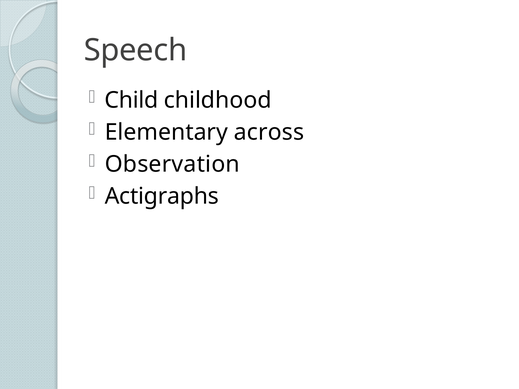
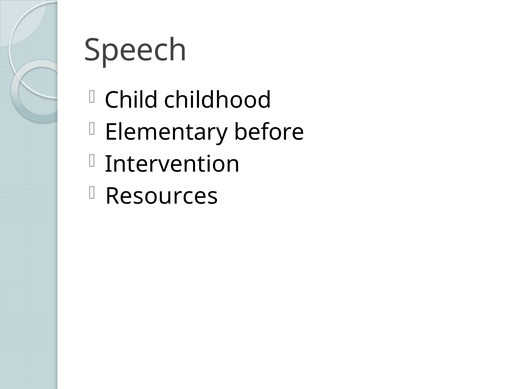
across: across -> before (269, 132)
Observation: Observation -> Intervention (172, 164)
Actigraphs: Actigraphs -> Resources (162, 196)
